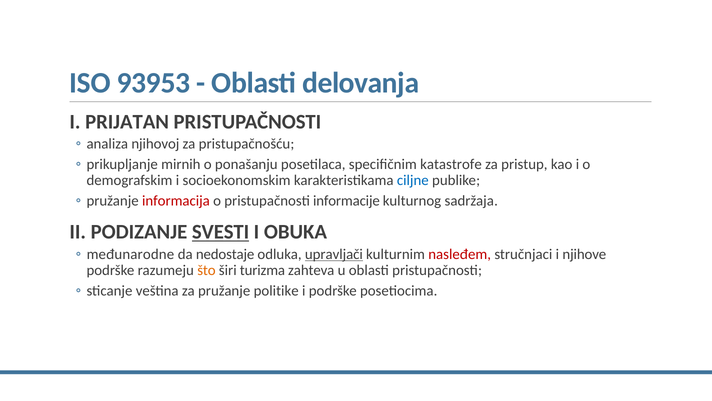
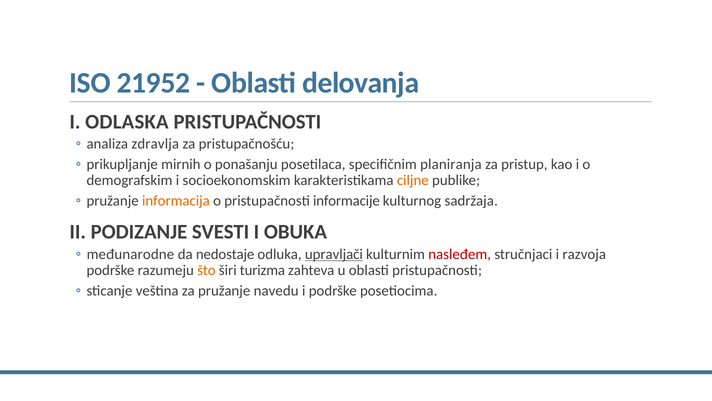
93953: 93953 -> 21952 (153, 83)
PRIJATAN: PRIJATAN -> ODLASKA (127, 122)
njihovoj: njihovoj -> zdravlja (155, 144)
katastrofe: katastrofe -> planiranja (451, 164)
ciljne colour: blue -> orange (413, 180)
informacija colour: red -> orange (176, 201)
SVESTI underline: present -> none (221, 232)
njihove: njihove -> razvoja (584, 254)
politike: politike -> navedu (276, 291)
